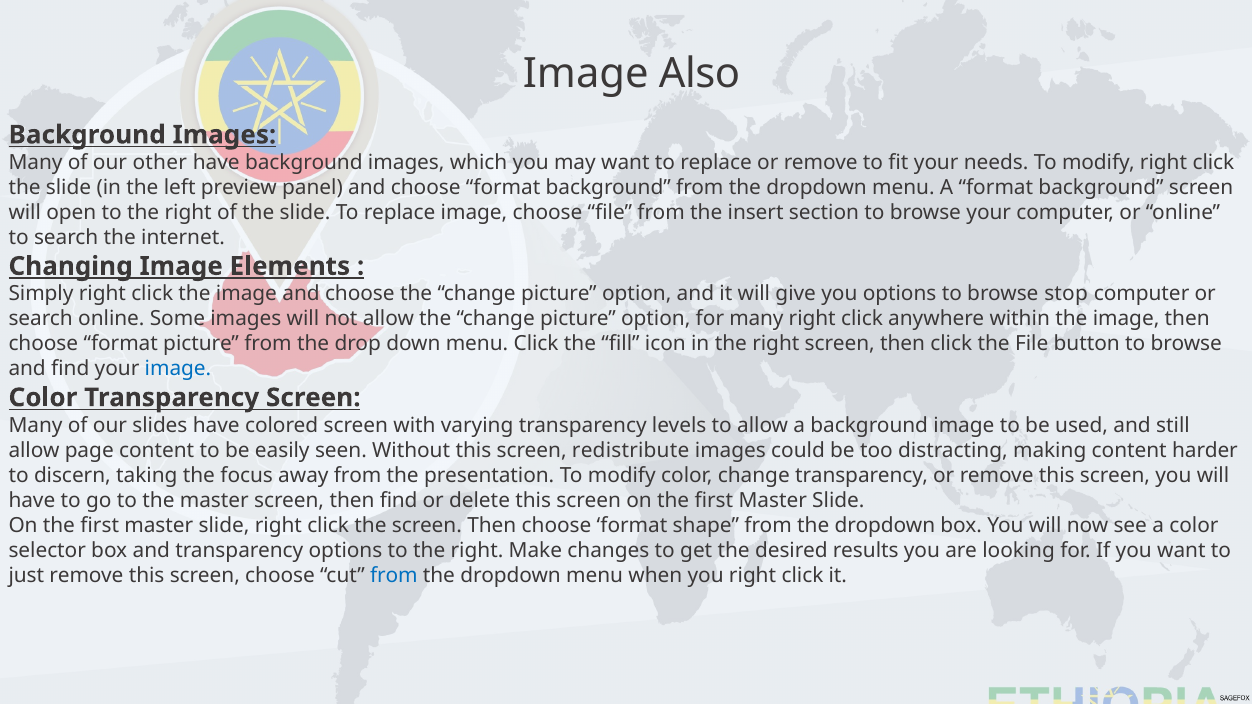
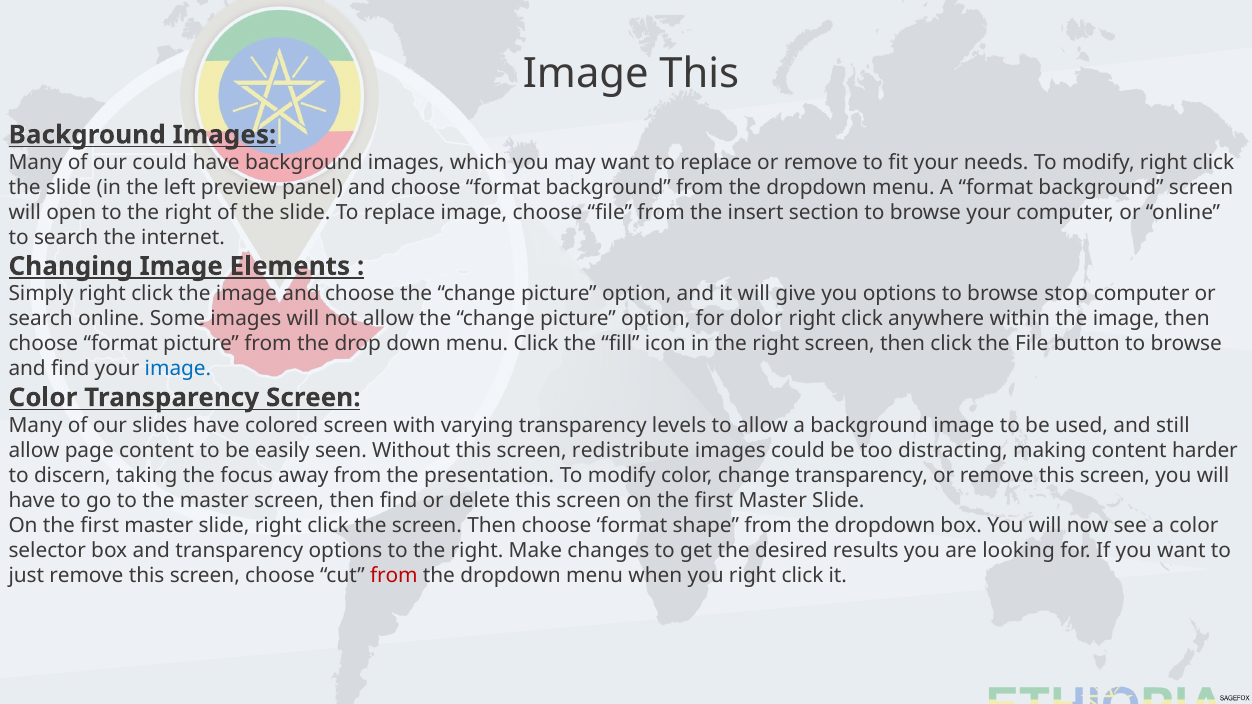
Image Also: Also -> This (699, 74)
our other: other -> could (160, 163)
for many: many -> dolor (756, 319)
from colour: blue -> red (394, 576)
